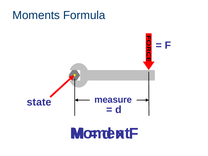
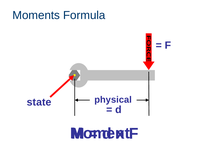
measure: measure -> physical (113, 100)
